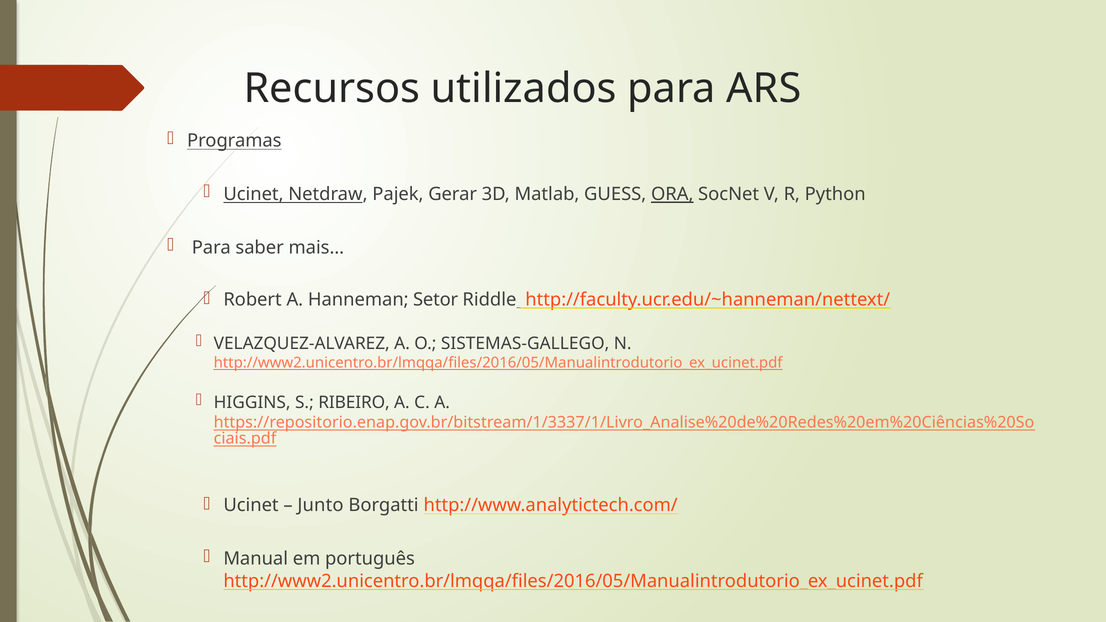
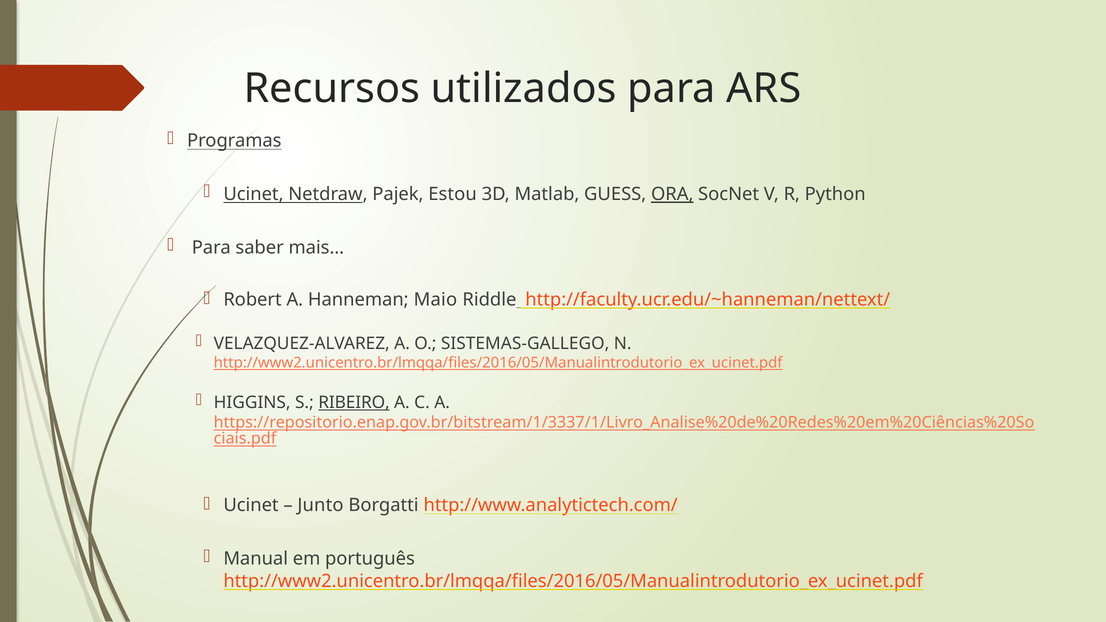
Gerar: Gerar -> Estou (453, 194)
Setor: Setor -> Maio (435, 300)
RIBEIRO underline: none -> present (354, 402)
